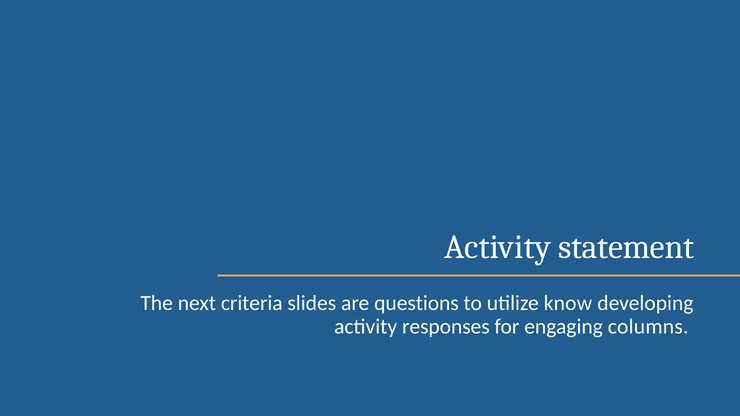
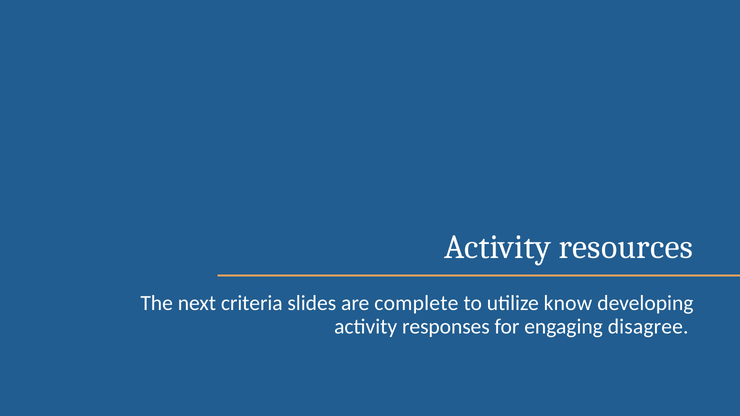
statement: statement -> resources (626, 247)
questions: questions -> complete (416, 303)
columns: columns -> disagree (648, 327)
